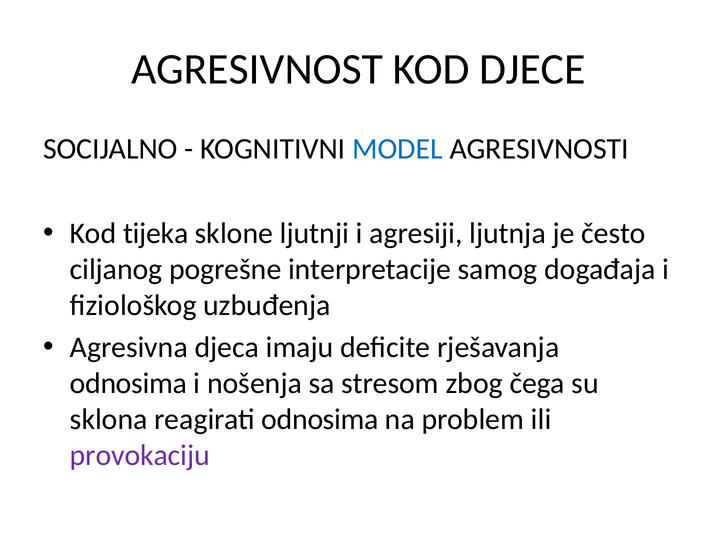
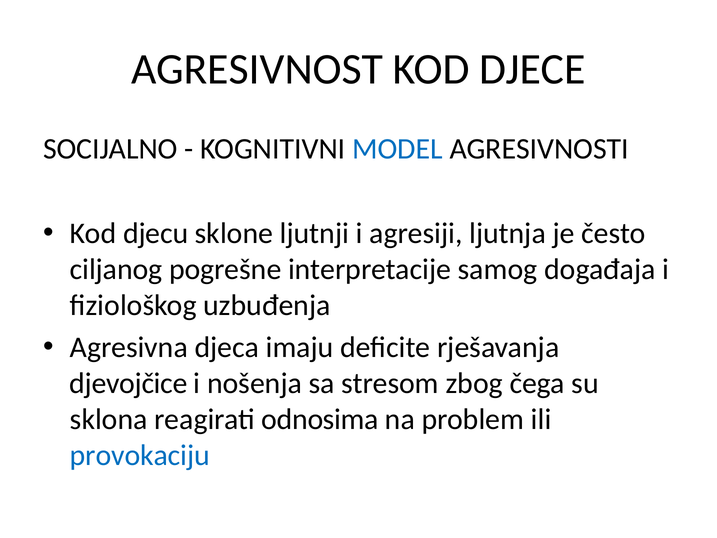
tijeka: tijeka -> djecu (156, 234)
odnosima: odnosima -> djevojčice (128, 383)
provokaciju colour: purple -> blue (140, 455)
